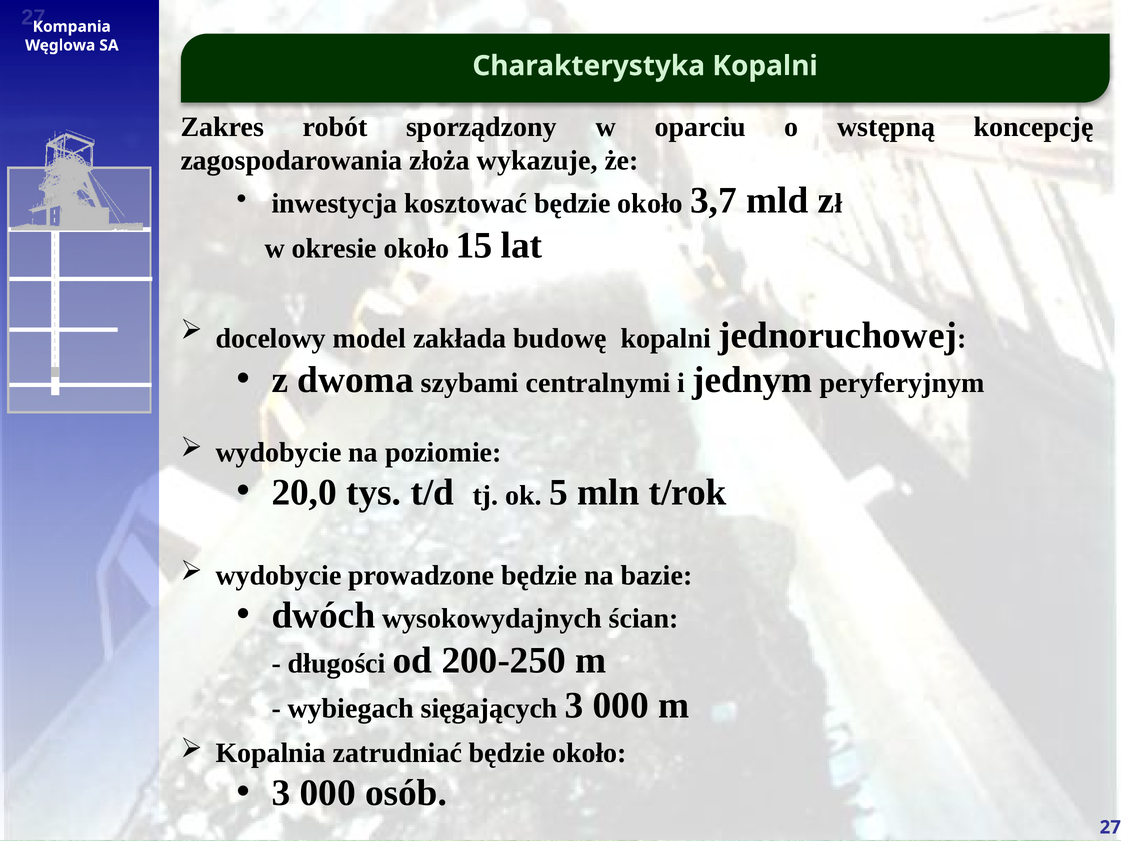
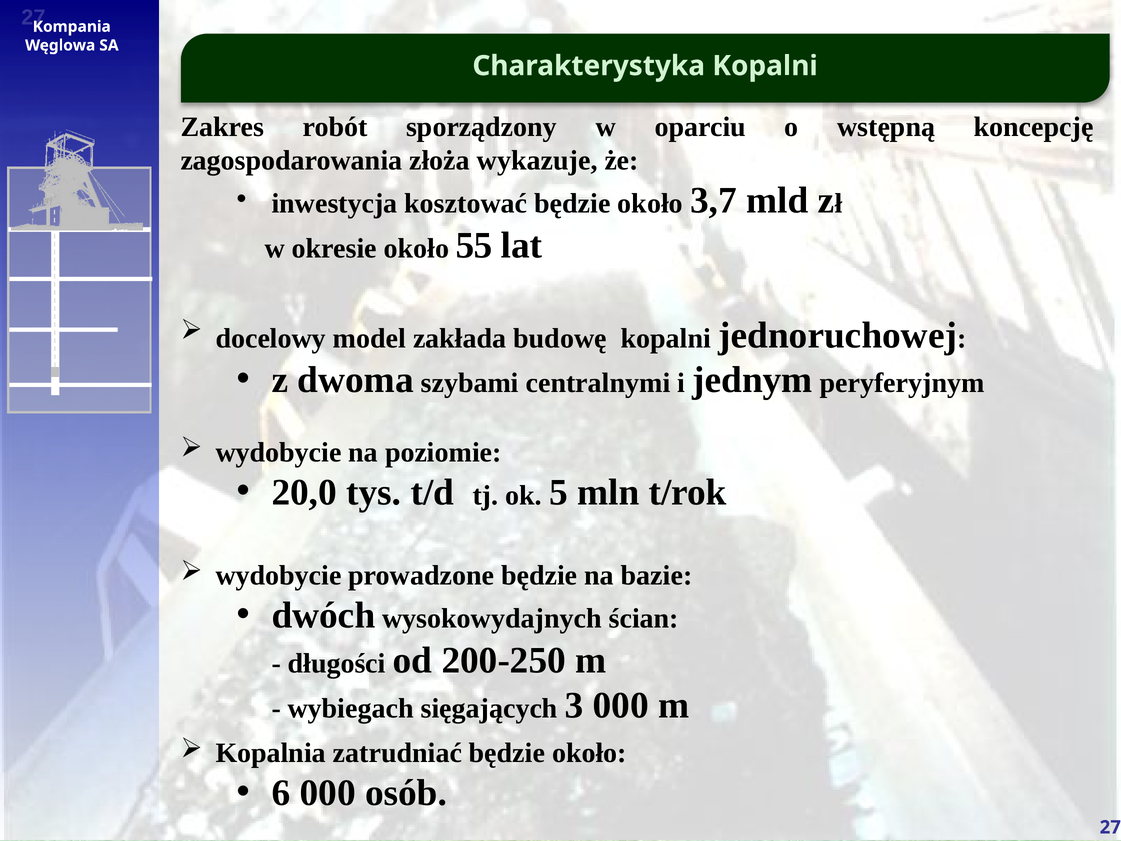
15: 15 -> 55 (474, 245)
3: 3 -> 6 (281, 793)
